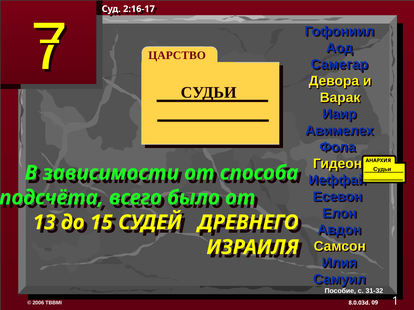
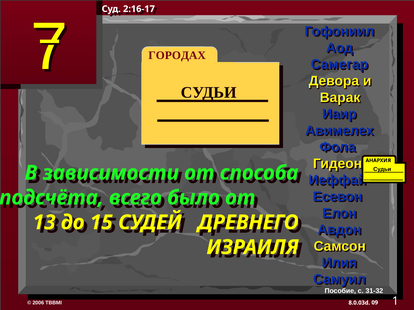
ЦАРСТВО: ЦАРСТВО -> ГОРОДАХ (177, 55)
